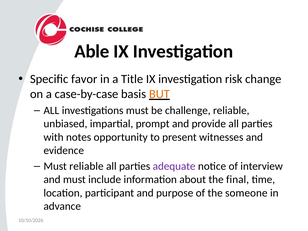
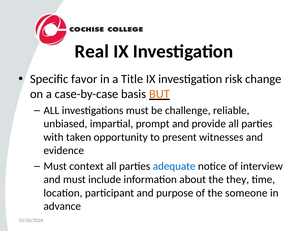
Able: Able -> Real (92, 51)
notes: notes -> taken (79, 137)
Must reliable: reliable -> context (86, 166)
adequate colour: purple -> blue (174, 166)
final: final -> they (238, 180)
